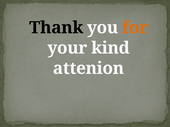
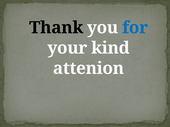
for colour: orange -> blue (135, 28)
